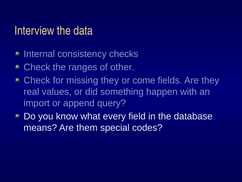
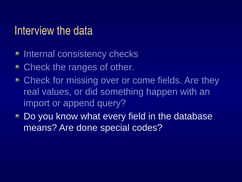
missing they: they -> over (110, 80)
them: them -> done (87, 127)
